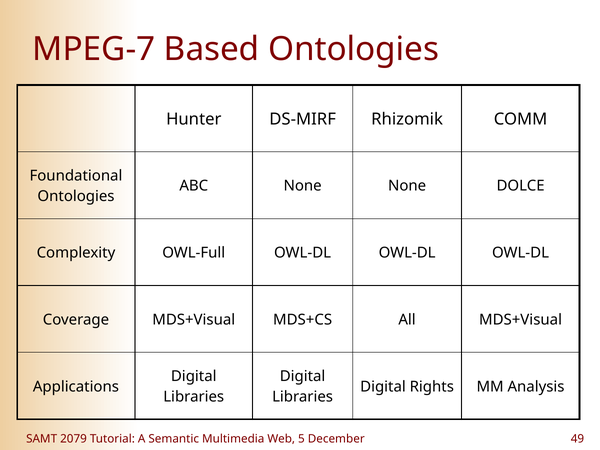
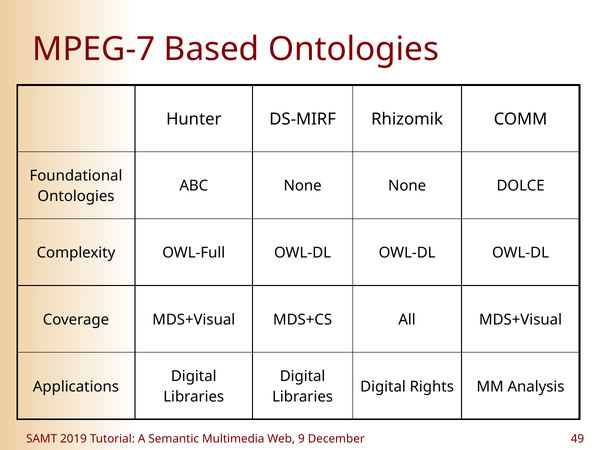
2079: 2079 -> 2019 (73, 439)
5: 5 -> 9 (301, 439)
